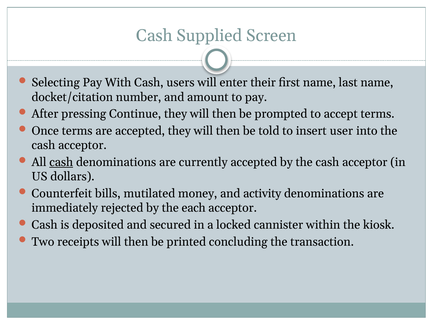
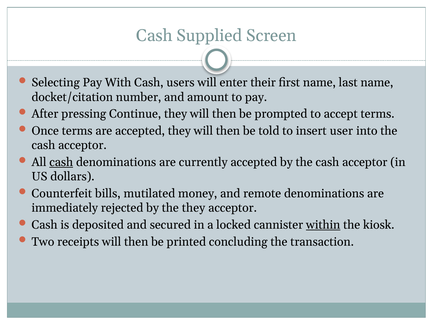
activity: activity -> remote (262, 193)
the each: each -> they (194, 208)
within underline: none -> present (323, 225)
